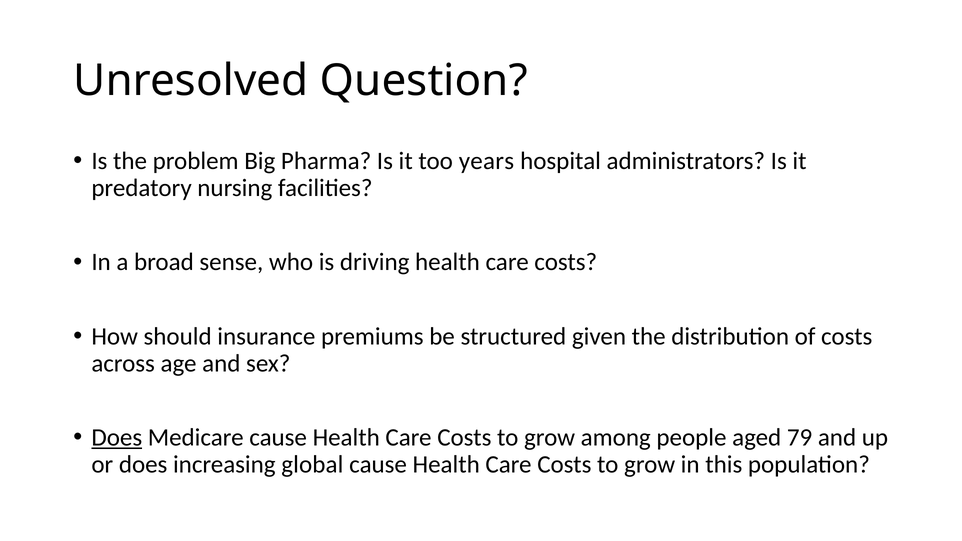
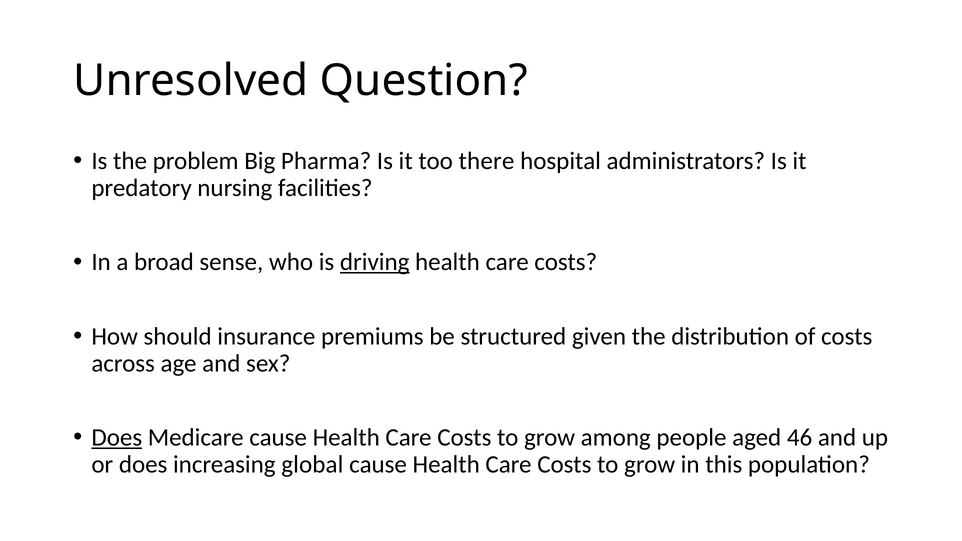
years: years -> there (486, 161)
driving underline: none -> present (375, 262)
79: 79 -> 46 (800, 438)
